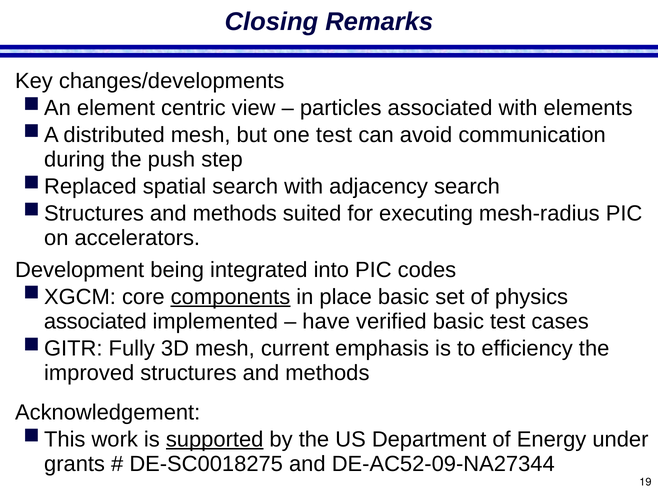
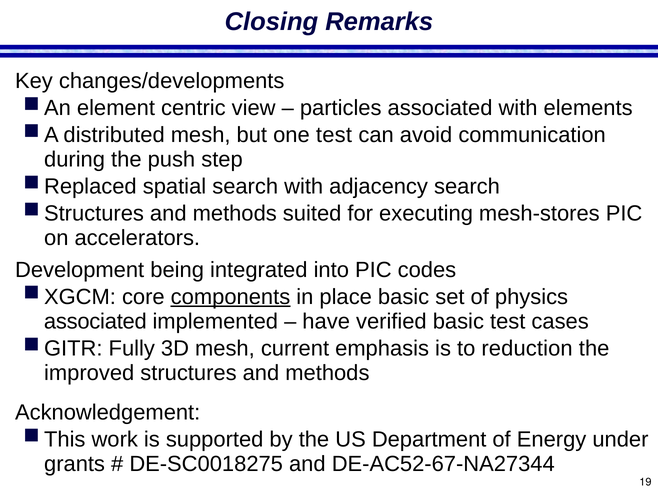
mesh-radius: mesh-radius -> mesh-stores (539, 213)
efficiency: efficiency -> reduction (527, 348)
supported underline: present -> none (215, 439)
DE-AC52-09-NA27344: DE-AC52-09-NA27344 -> DE-AC52-67-NA27344 (443, 464)
